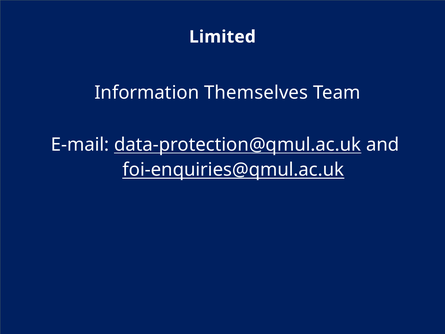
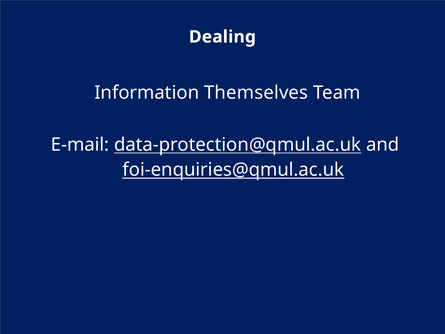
Limited: Limited -> Dealing (222, 37)
